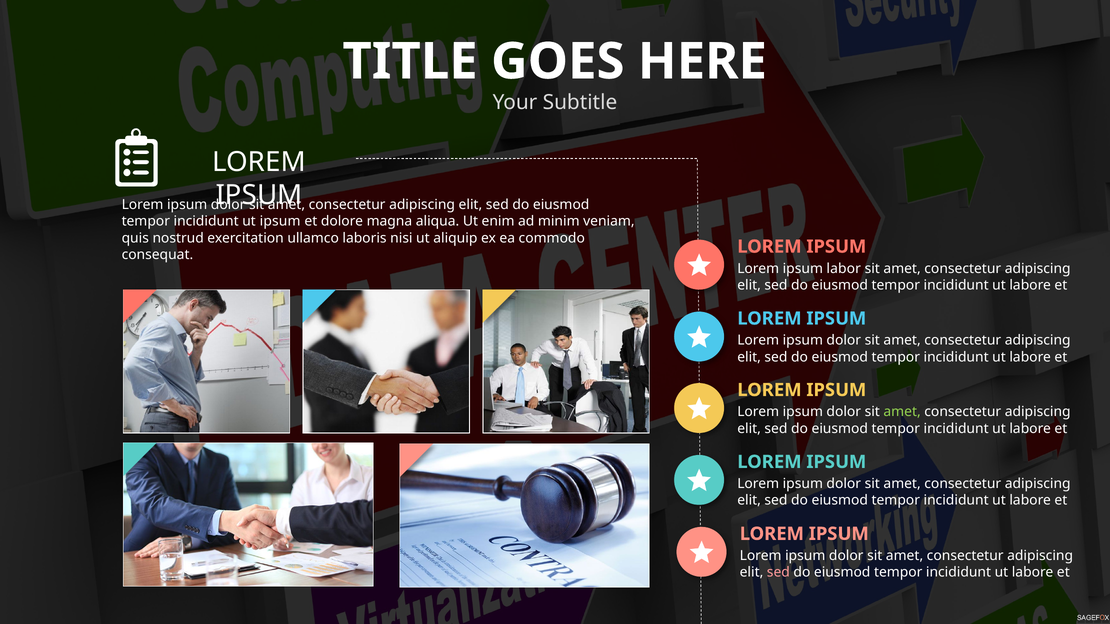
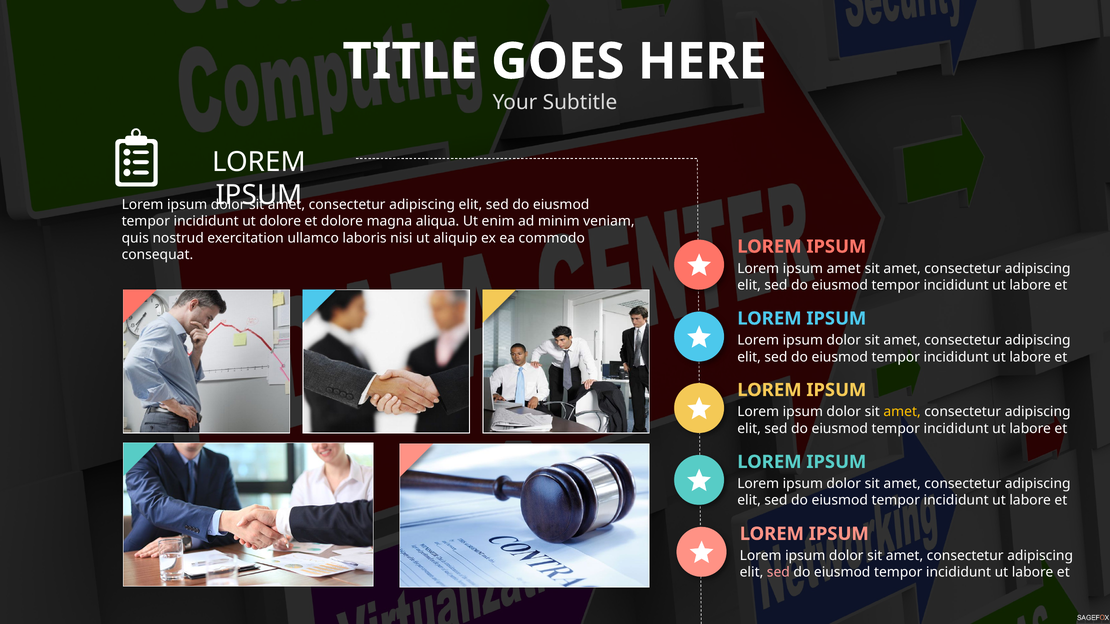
ut ipsum: ipsum -> dolore (280, 221)
ipsum labor: labor -> amet (844, 269)
amet colour: light green -> yellow (902, 412)
